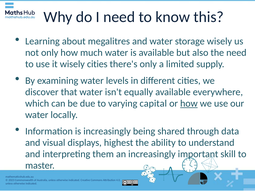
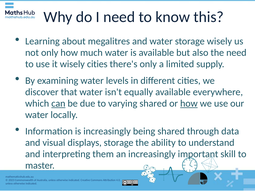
can underline: none -> present (58, 104)
varying capital: capital -> shared (153, 104)
displays highest: highest -> storage (119, 143)
